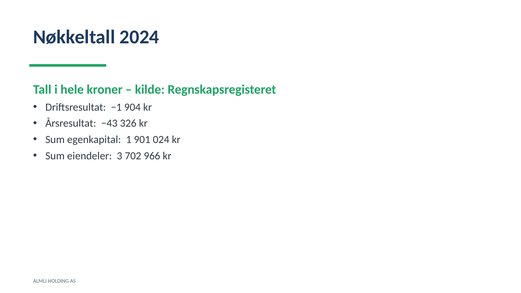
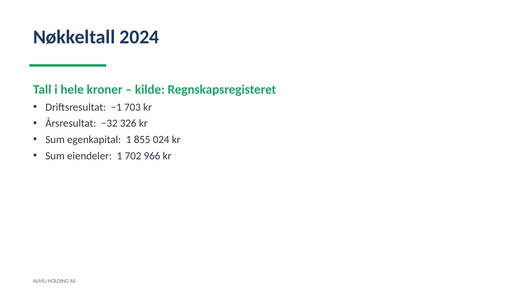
904: 904 -> 703 (132, 107)
−43: −43 -> −32 (109, 123)
901: 901 -> 855 (142, 140)
eiendeler 3: 3 -> 1 (120, 156)
